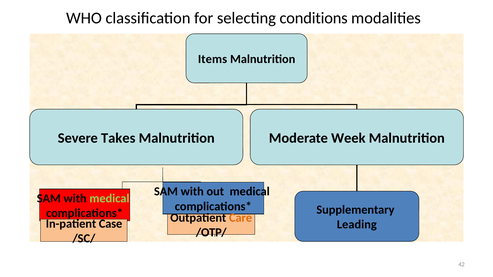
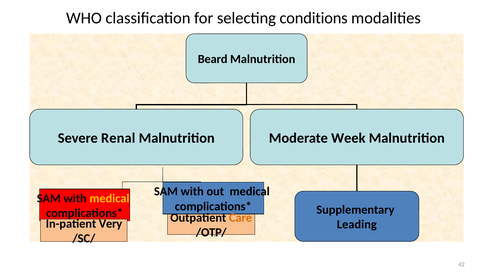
Items: Items -> Beard (213, 59)
Takes: Takes -> Renal (118, 138)
medical colour: light green -> yellow (109, 199)
Case: Case -> Very (111, 224)
